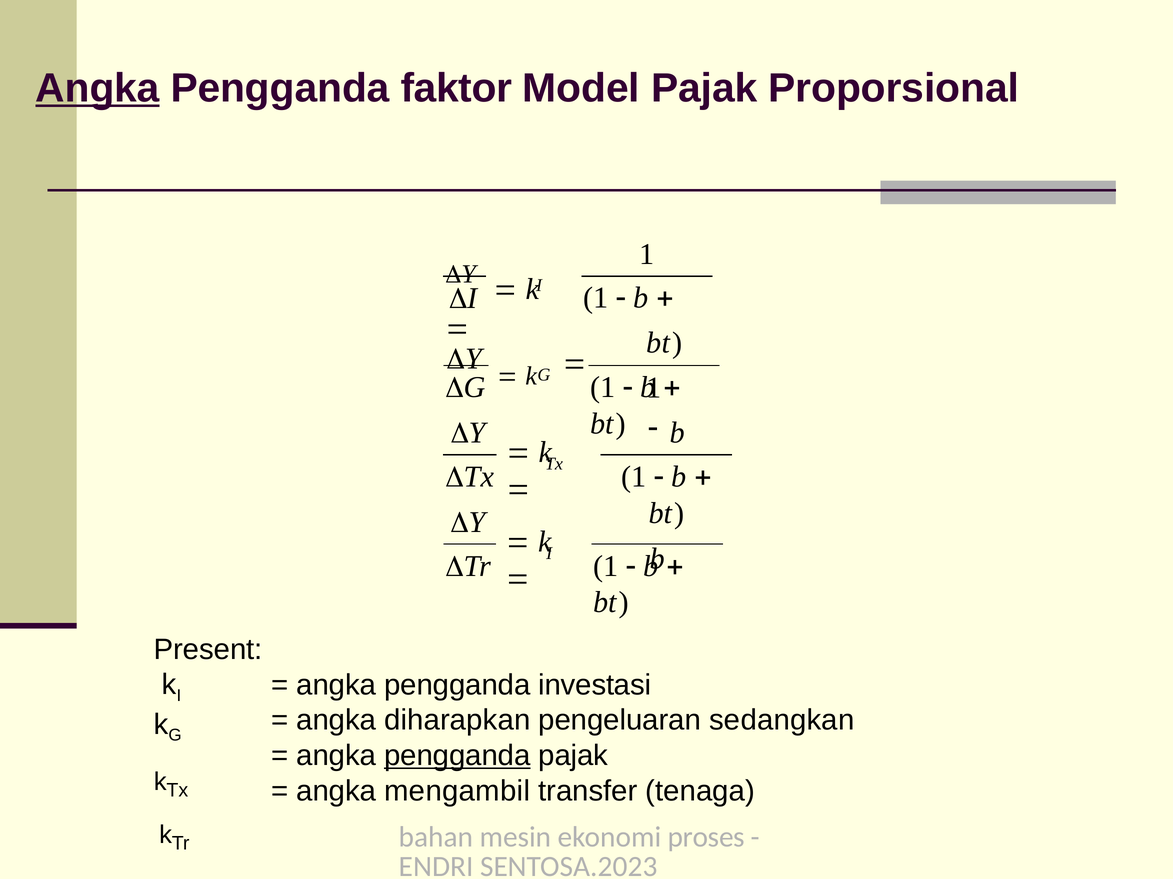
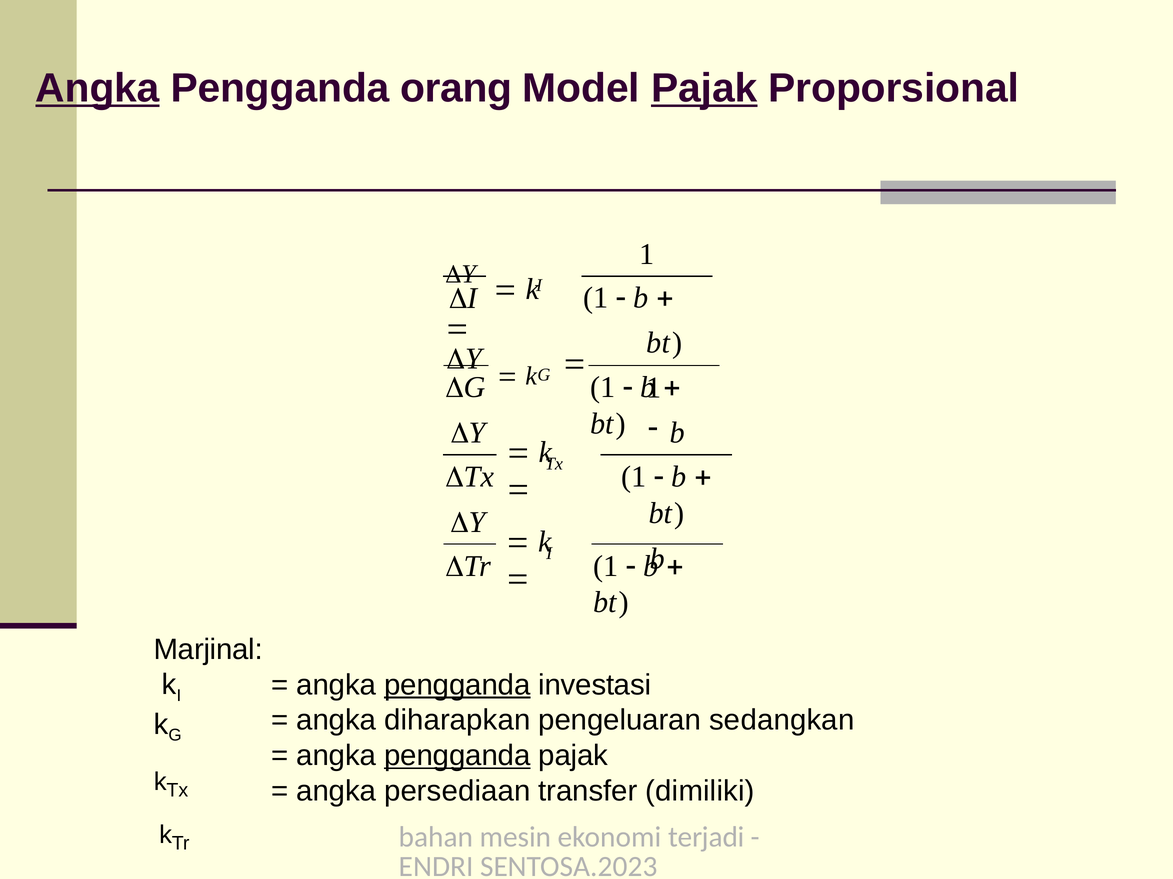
faktor: faktor -> orang (456, 88)
Pajak underline: none -> present (704, 88)
Present: Present -> Marjinal (208, 649)
pengganda underline: none -> present (457, 685)
mengambil: mengambil -> persediaan (457, 791)
tenaga: tenaga -> dimiliki (700, 791)
proses: proses -> terjadi (706, 837)
